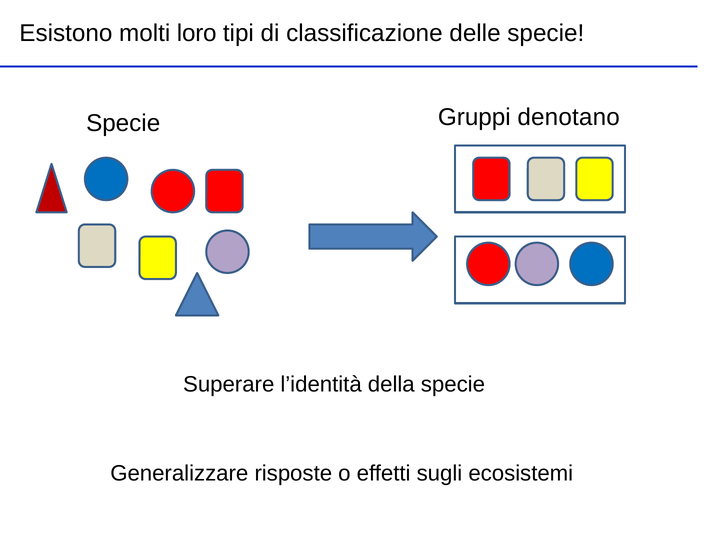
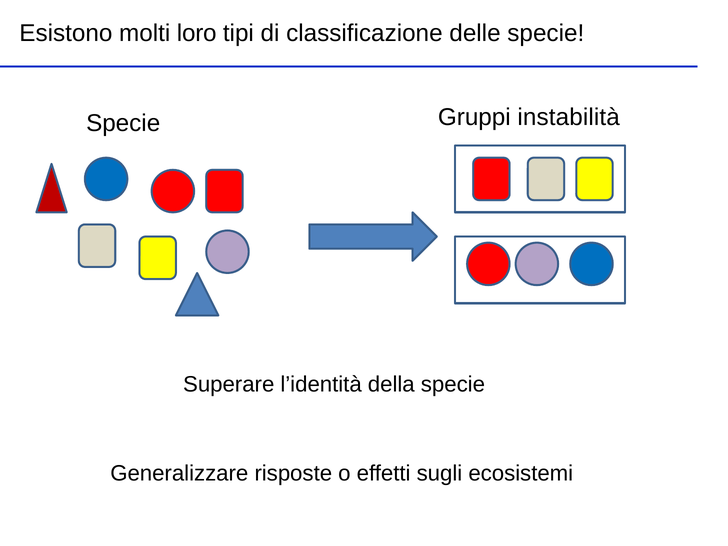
denotano: denotano -> instabilità (569, 117)
